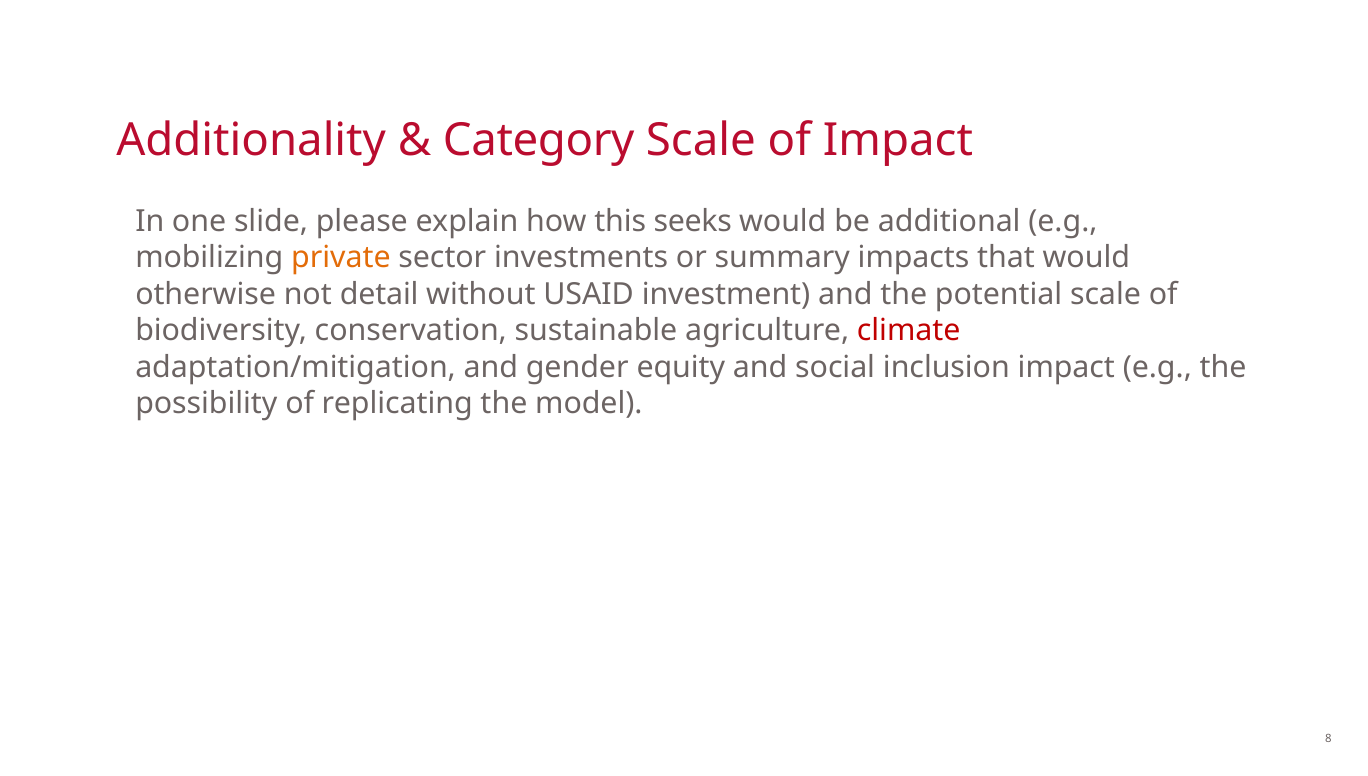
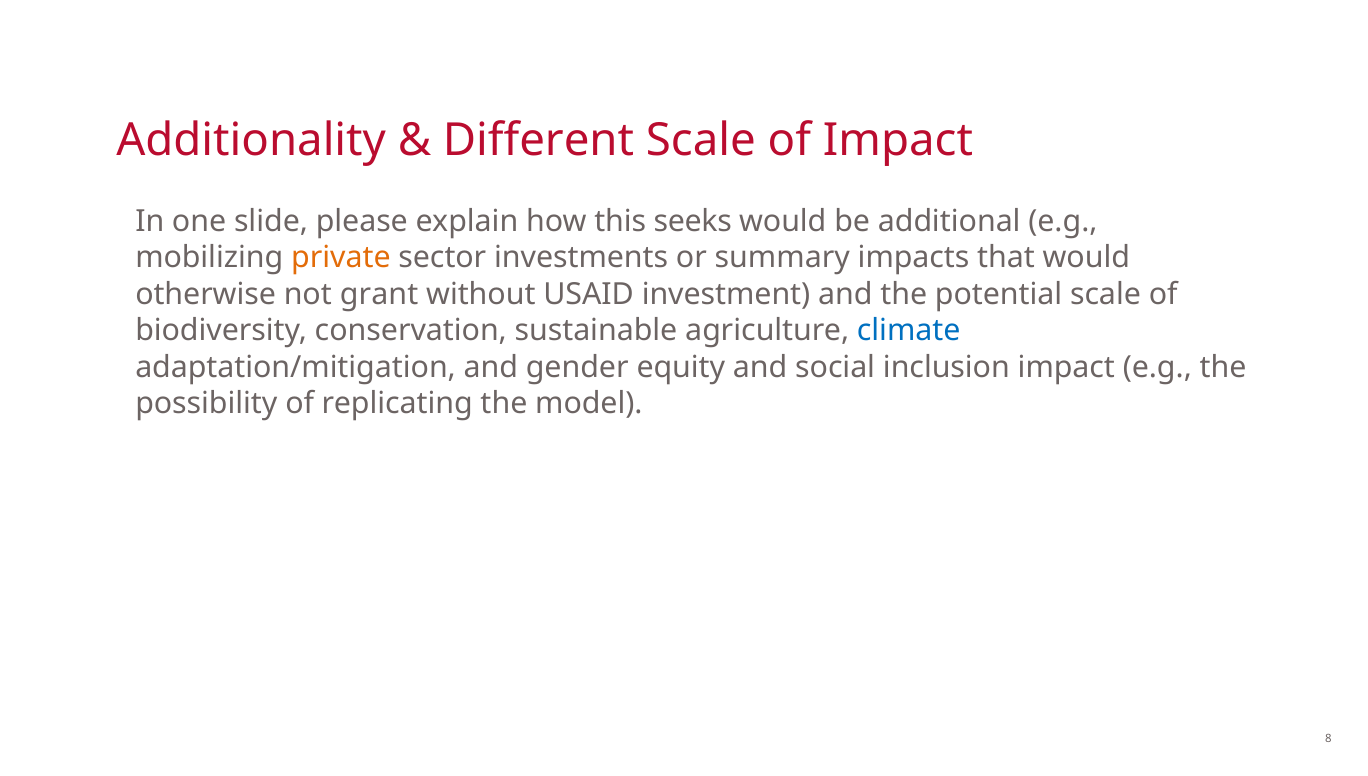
Category: Category -> Different (539, 140)
detail: detail -> grant (379, 294)
climate colour: red -> blue (909, 331)
